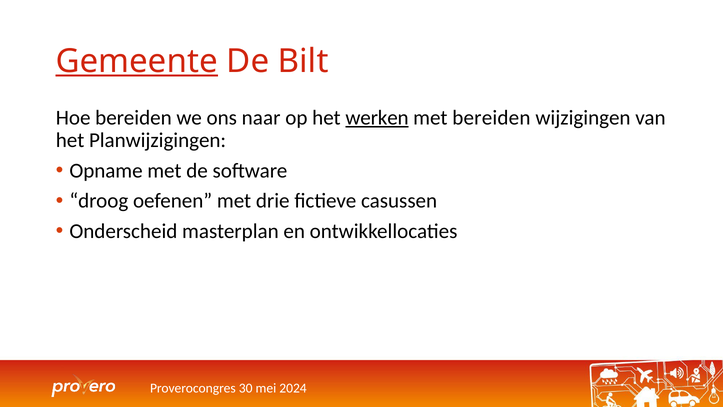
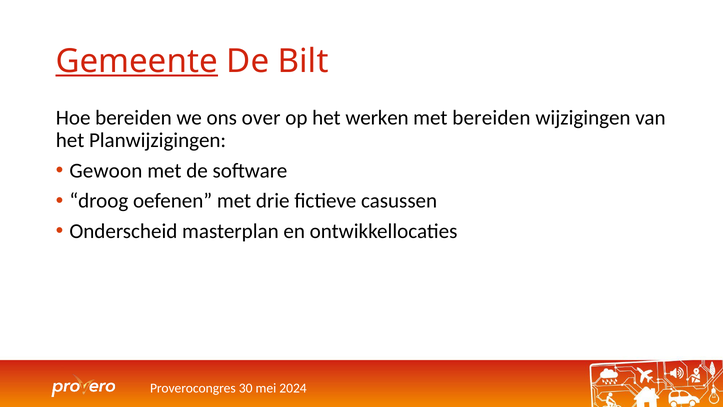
naar: naar -> over (261, 117)
werken underline: present -> none (377, 117)
Opname: Opname -> Gewoon (106, 171)
